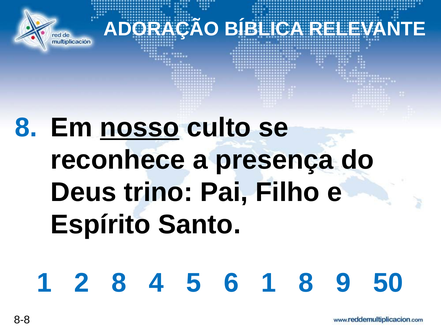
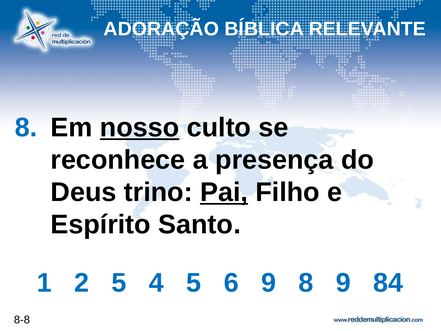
Pai underline: none -> present (224, 192)
2 8: 8 -> 5 (119, 283)
6 1: 1 -> 9 (269, 283)
50: 50 -> 84 (388, 283)
